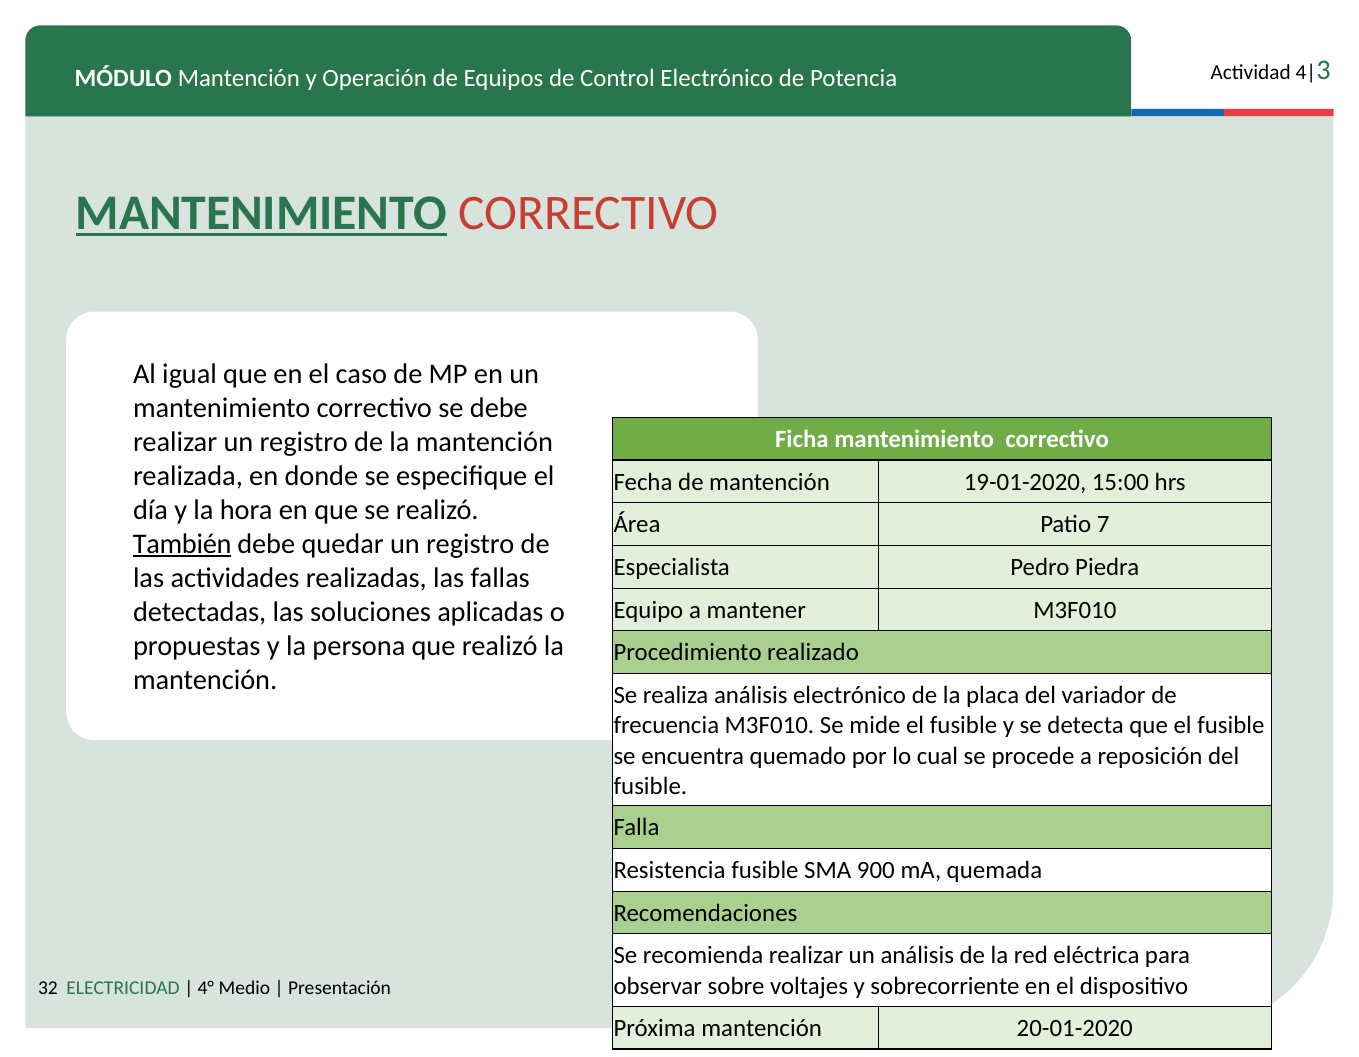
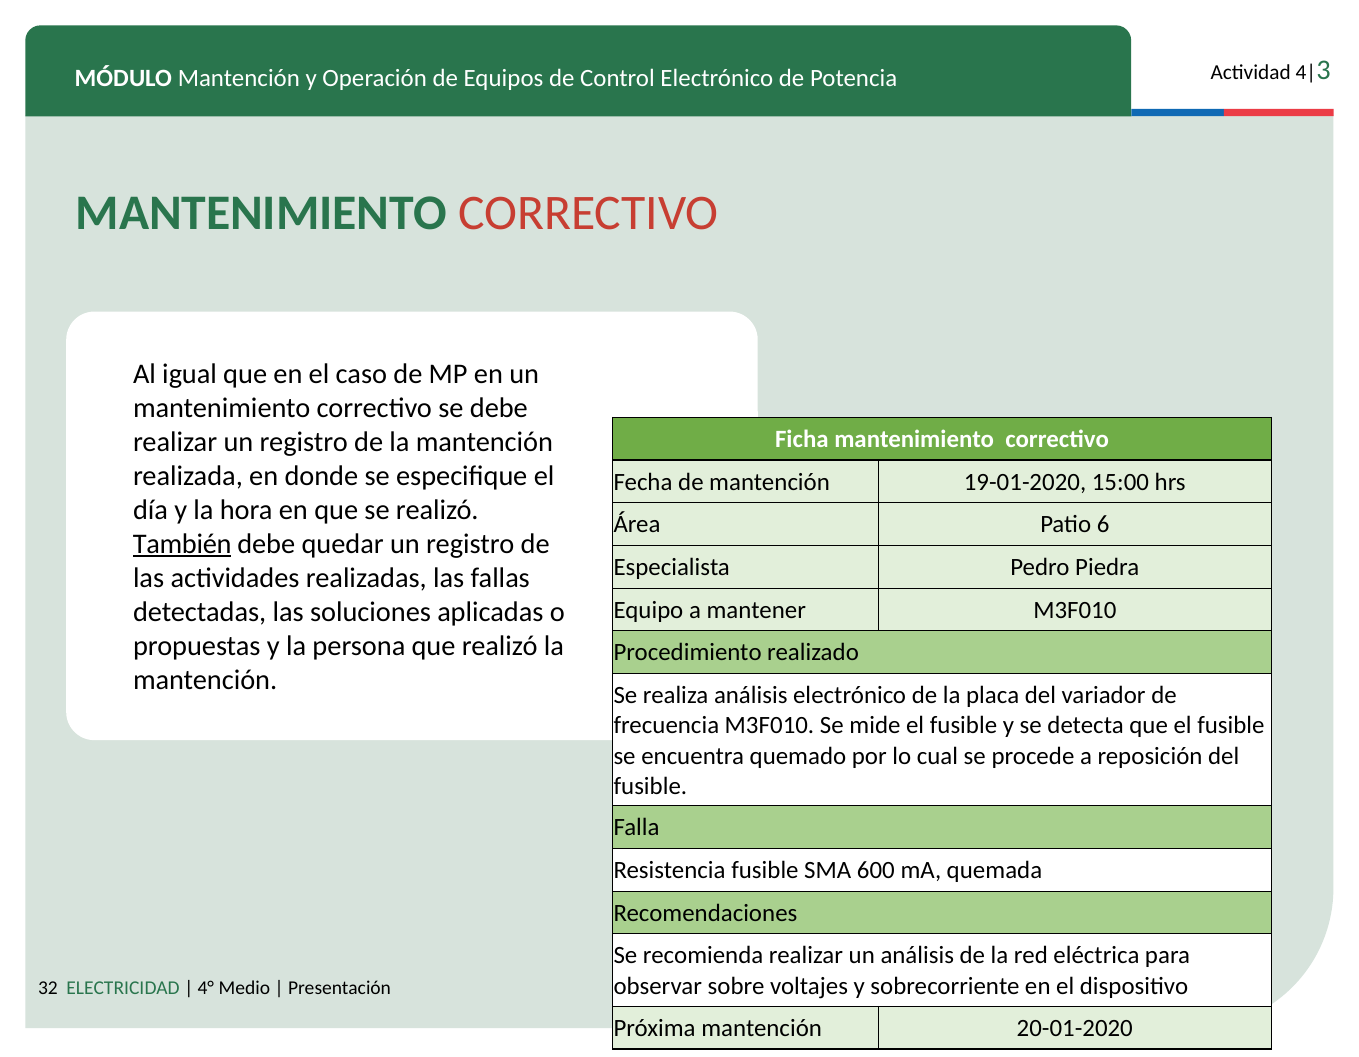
MANTENIMIENTO underline: present -> none (262, 213)
7: 7 -> 6 (1103, 525)
900: 900 -> 600 (876, 870)
